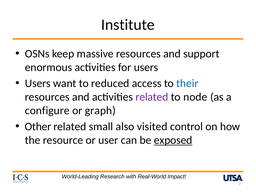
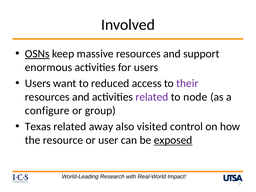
Institute: Institute -> Involved (128, 25)
OSNs underline: none -> present (37, 54)
their colour: blue -> purple (187, 83)
graph: graph -> group (100, 111)
Other: Other -> Texas (38, 127)
small: small -> away (101, 127)
